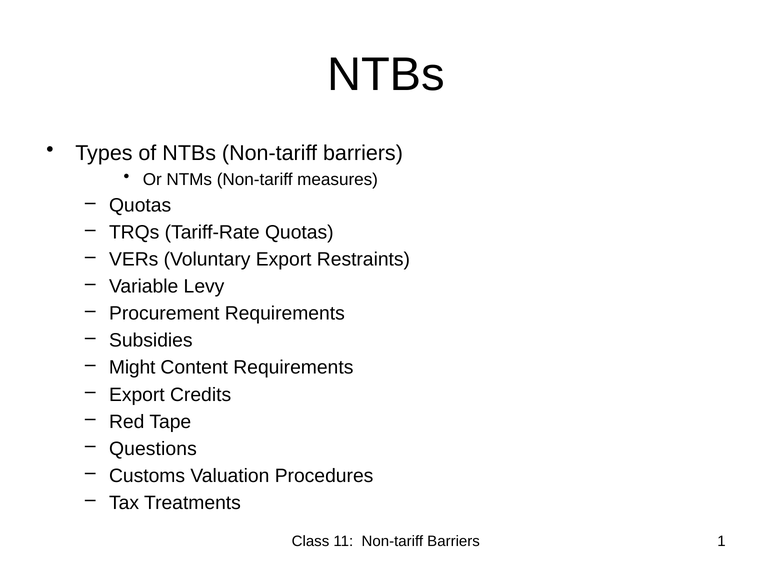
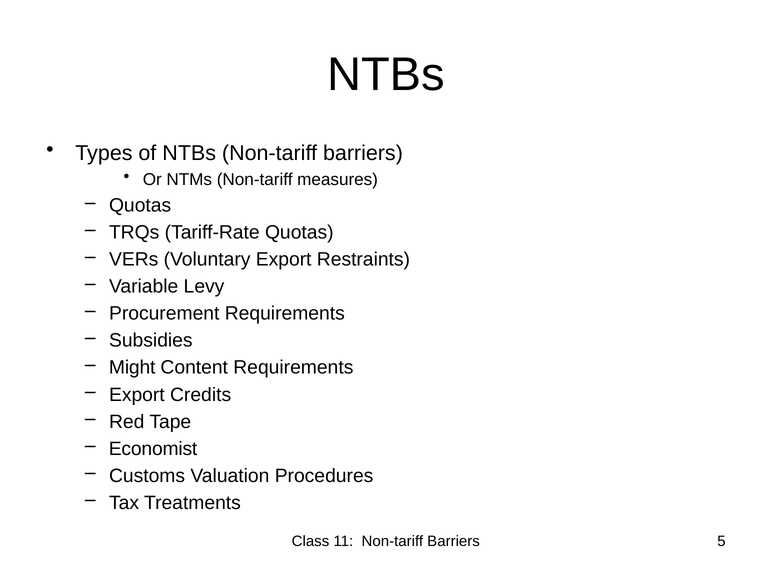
Questions: Questions -> Economist (153, 449)
1: 1 -> 5 (721, 541)
